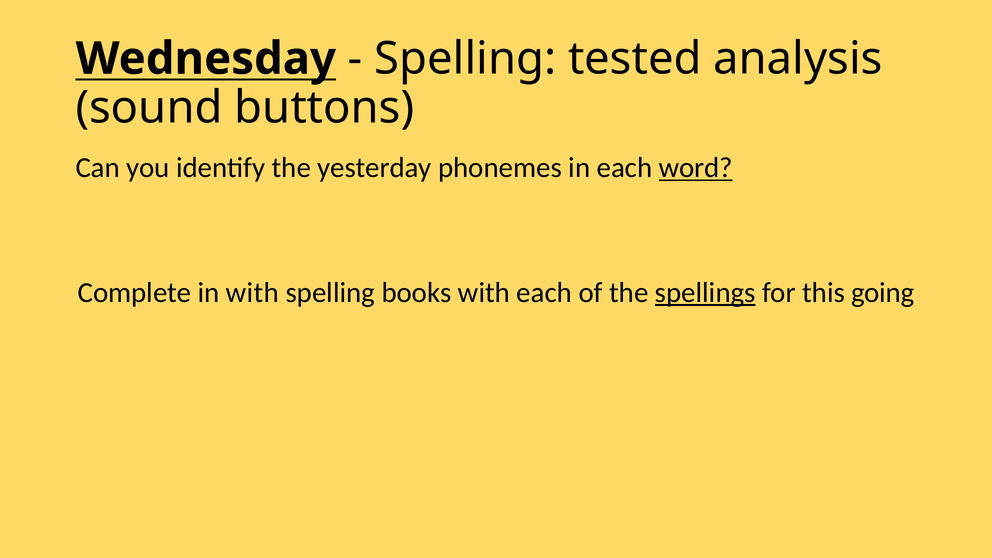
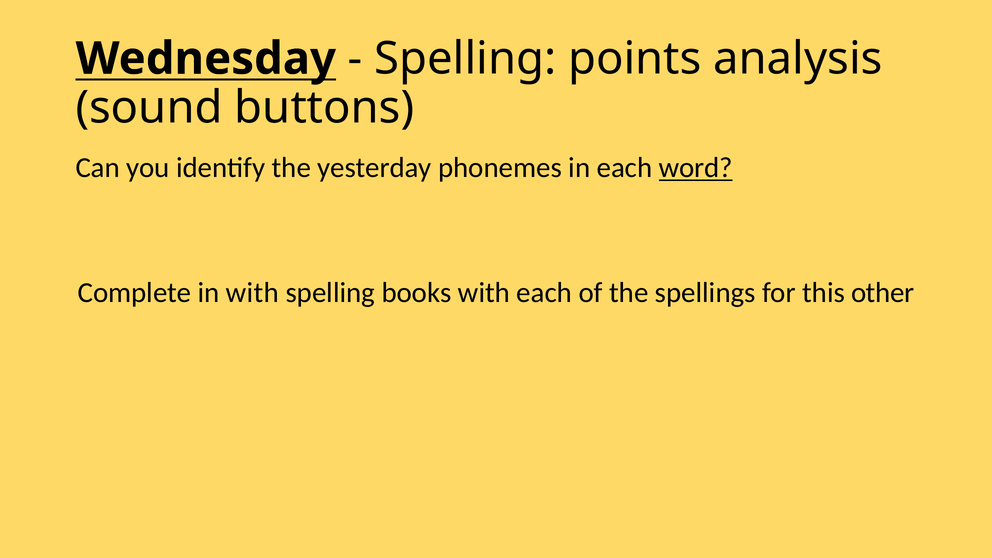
tested: tested -> points (635, 59)
spellings underline: present -> none (705, 292)
going: going -> other (883, 292)
